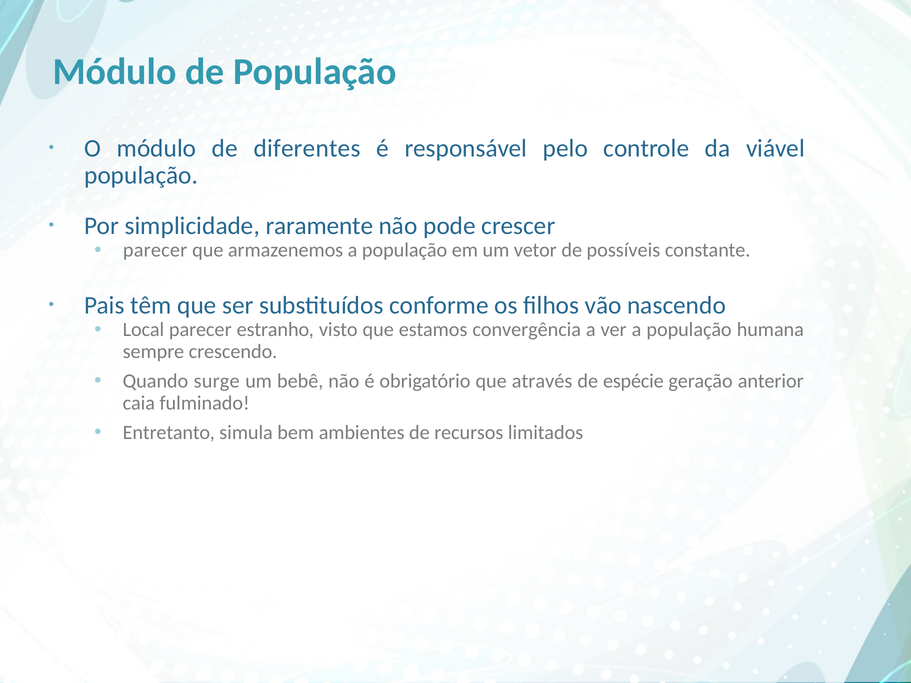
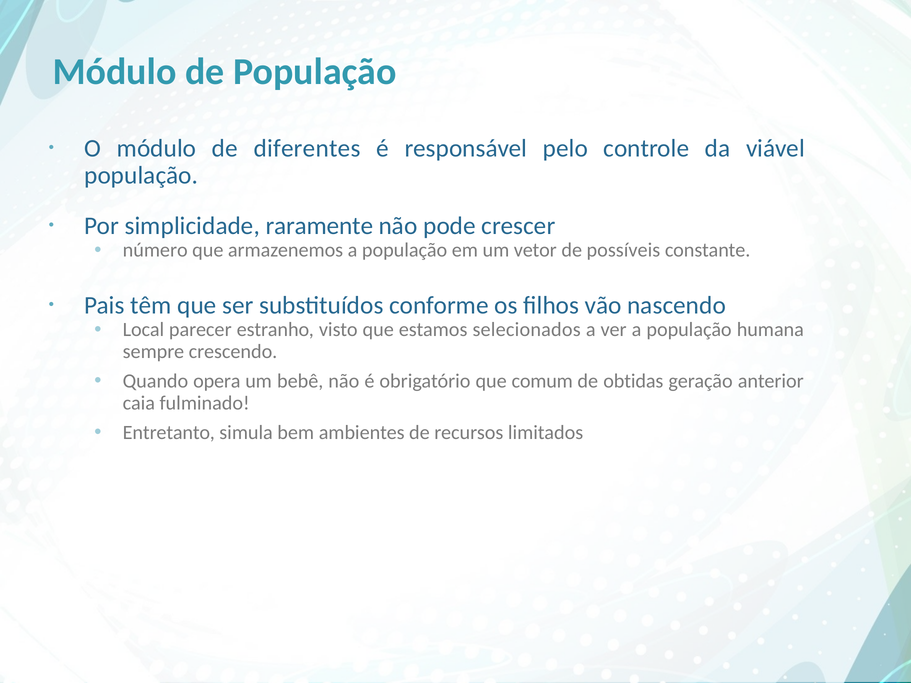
parecer: parecer -> número (155, 250)
convergência: convergência -> selecionados (527, 330)
surge: surge -> opera (217, 381)
através: através -> comum (542, 381)
espécie: espécie -> obtidas (633, 381)
